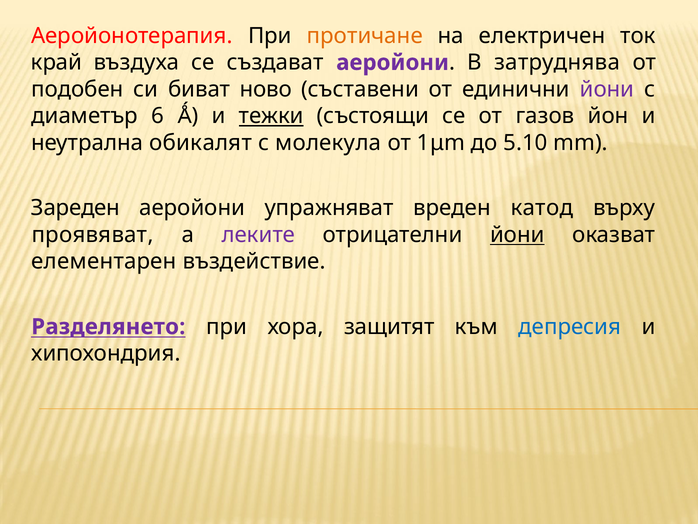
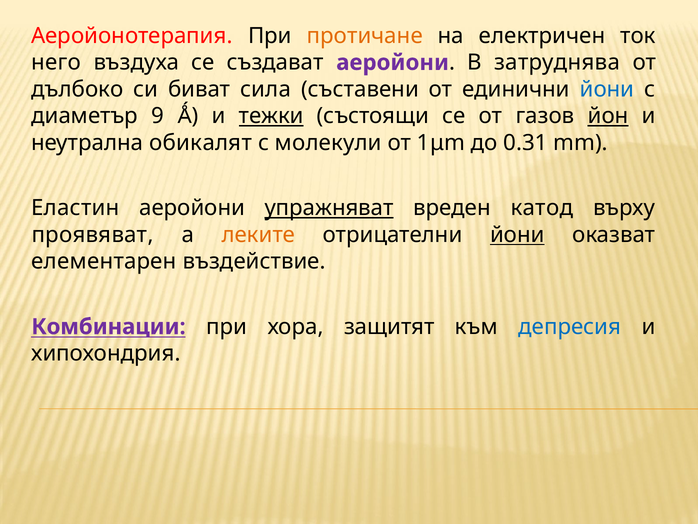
край: край -> него (56, 63)
подобен: подобен -> дълбоко (77, 89)
ново: ново -> сила (266, 89)
йони colour: purple -> blue (607, 89)
6: 6 -> 9 (158, 116)
йон underline: none -> present (608, 116)
молекула: молекула -> молекули (328, 143)
5.10: 5.10 -> 0.31 (525, 143)
Зареден: Зареден -> Еластин (75, 208)
упражняват underline: none -> present (329, 208)
леките colour: purple -> orange (258, 235)
Разделянето: Разделянето -> Комбинации (108, 326)
